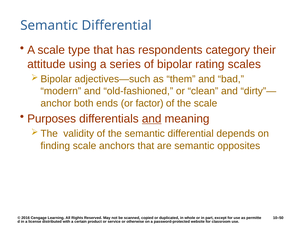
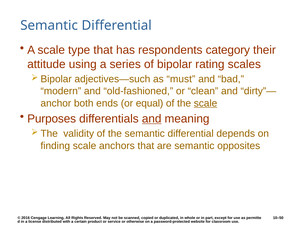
them: them -> must (181, 79)
factor: factor -> equal (150, 103)
scale underline: none -> present (206, 103)
